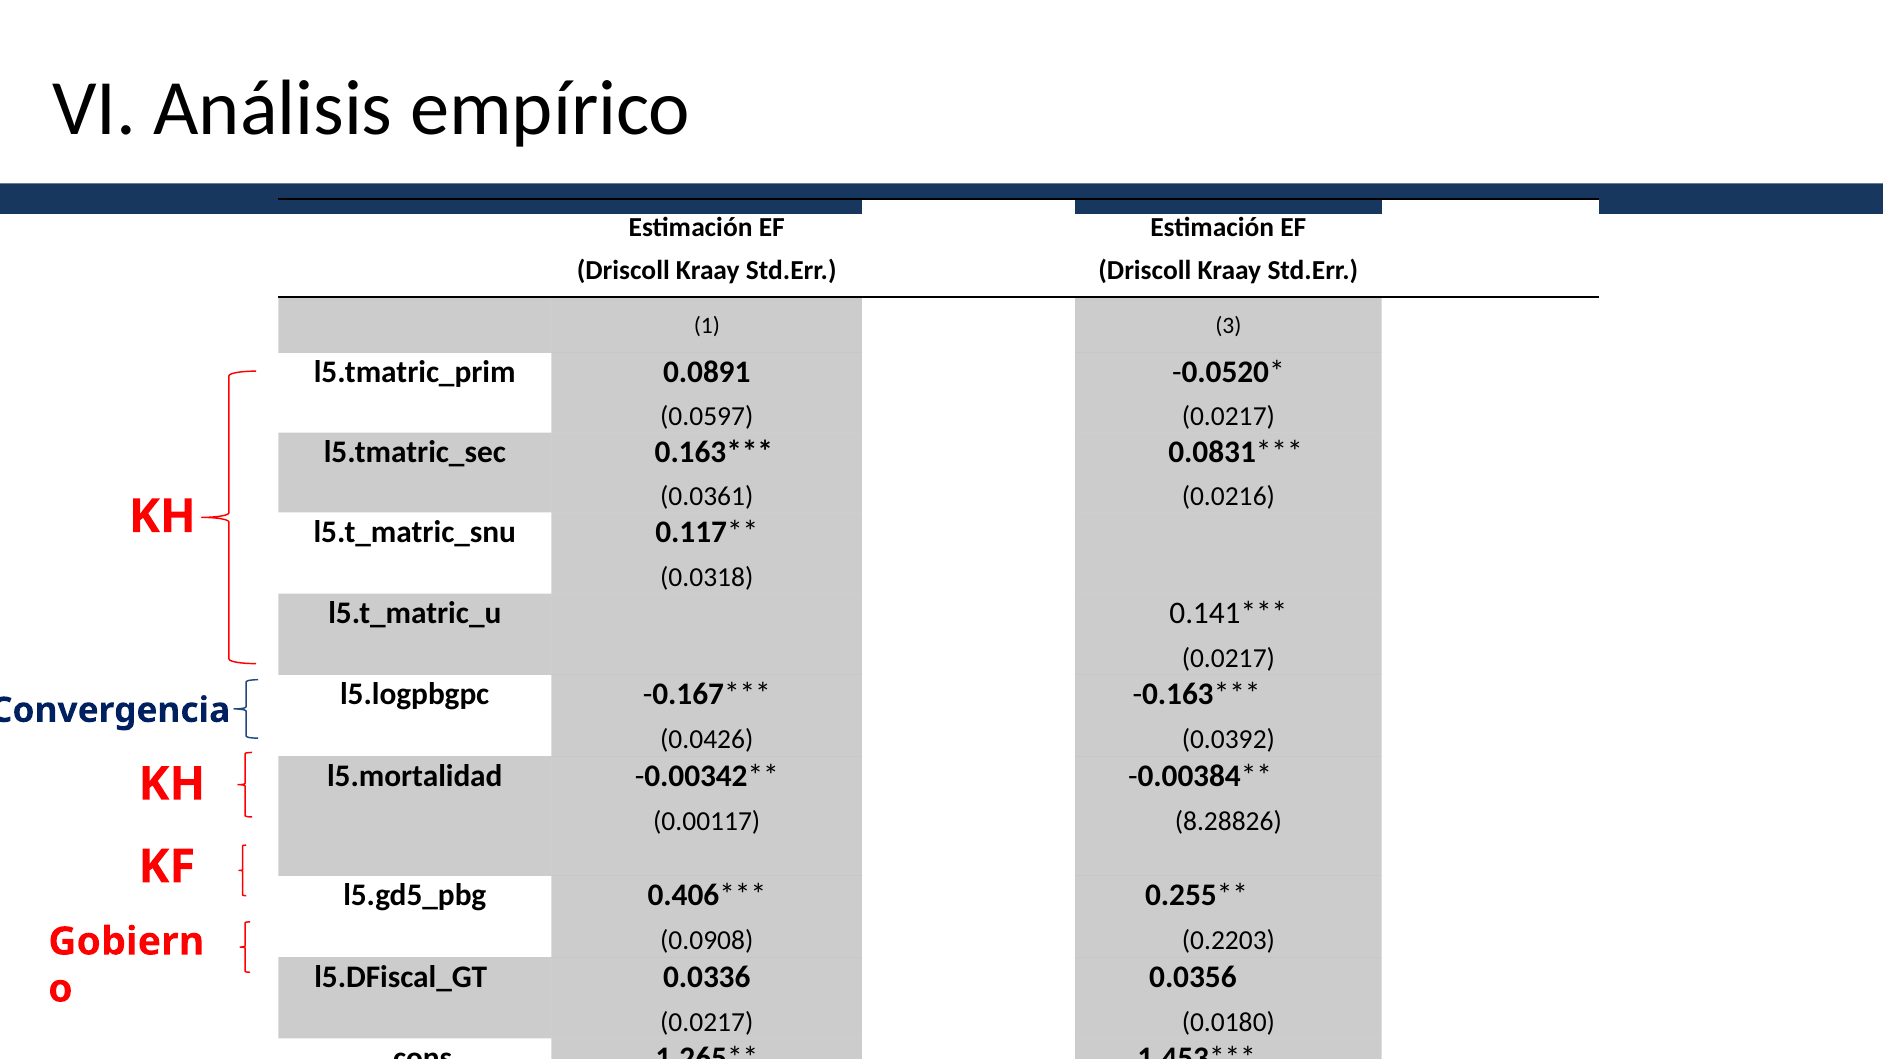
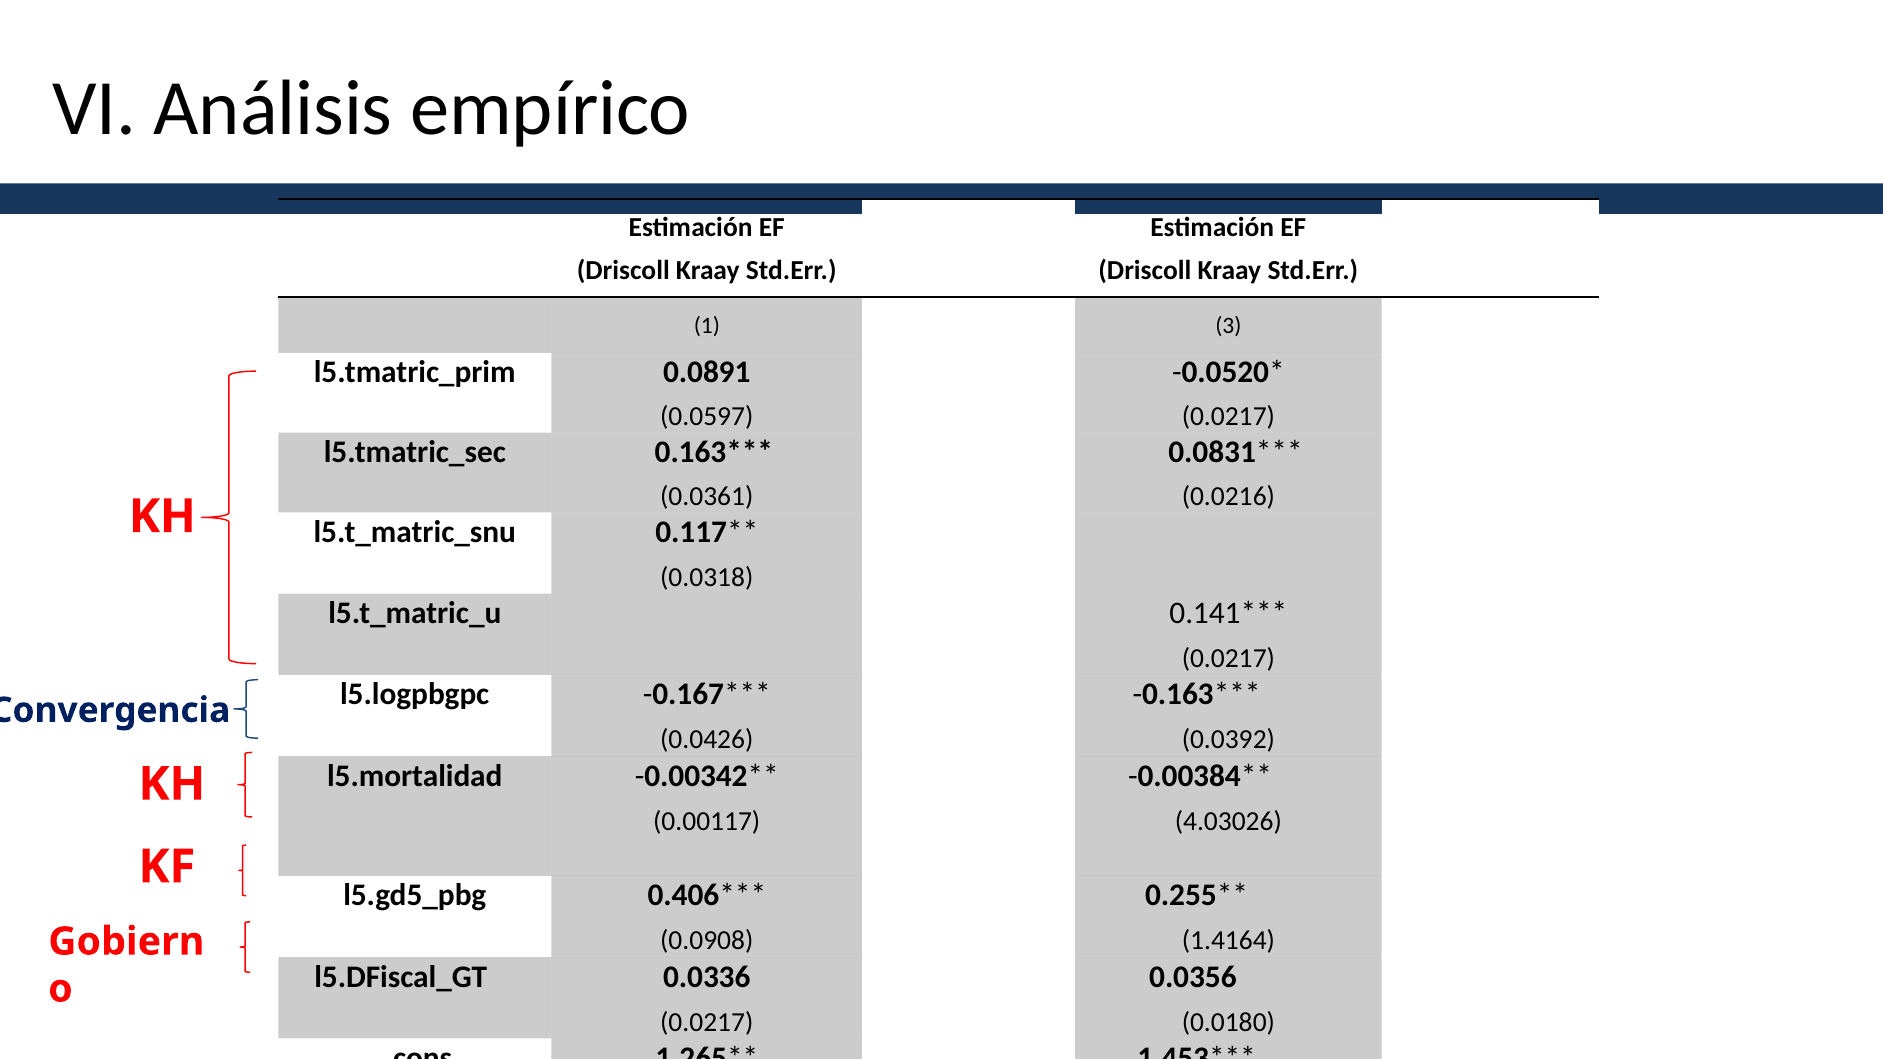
8.28826: 8.28826 -> 4.03026 (1228, 821)
0.2203: 0.2203 -> 1.4164 (1228, 941)
